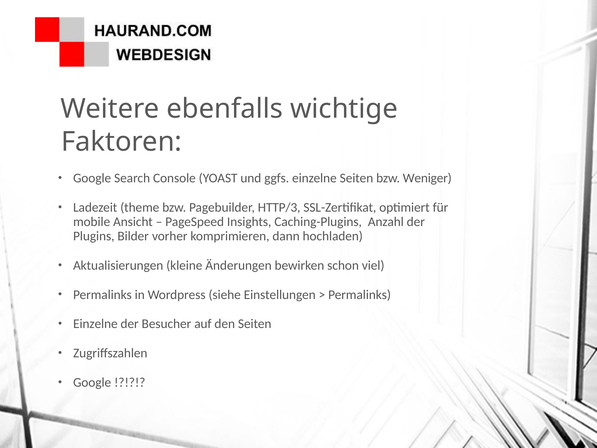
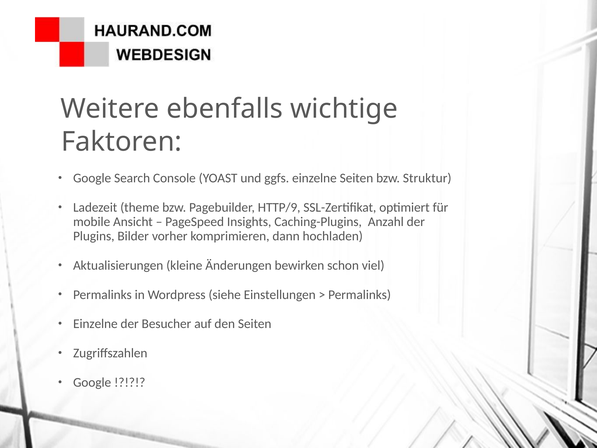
Weniger: Weniger -> Struktur (427, 178)
HTTP/3: HTTP/3 -> HTTP/9 (279, 207)
